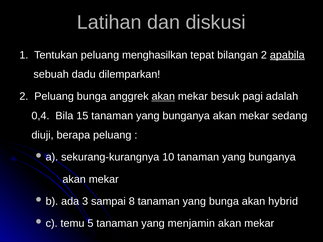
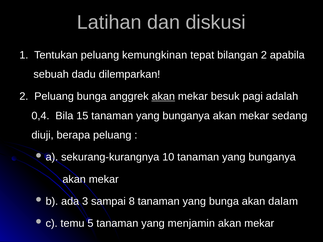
menghasilkan: menghasilkan -> kemungkinan (155, 55)
apabila underline: present -> none (287, 55)
hybrid: hybrid -> dalam (283, 201)
